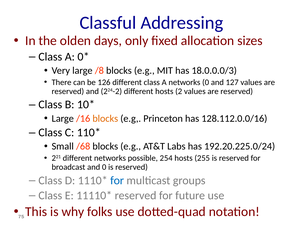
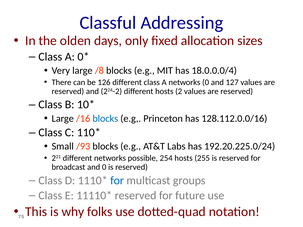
18.0.0.0/3: 18.0.0.0/3 -> 18.0.0.0/4 (214, 71)
blocks colour: orange -> blue (105, 119)
/68: /68 -> /93 (83, 147)
